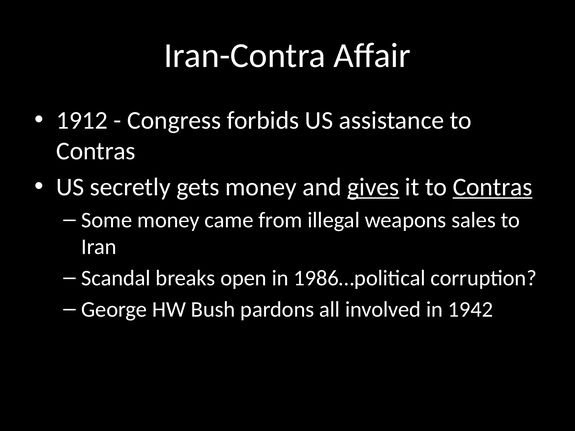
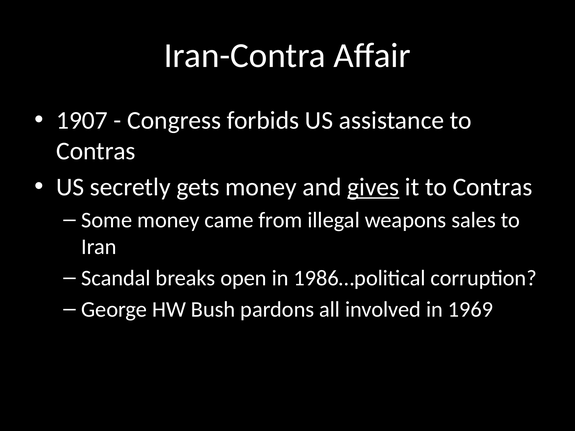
1912: 1912 -> 1907 (82, 121)
Contras underline: present -> none (493, 187)
1942: 1942 -> 1969 (471, 310)
